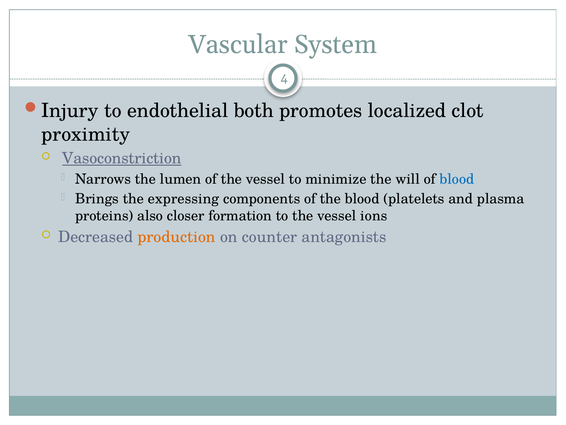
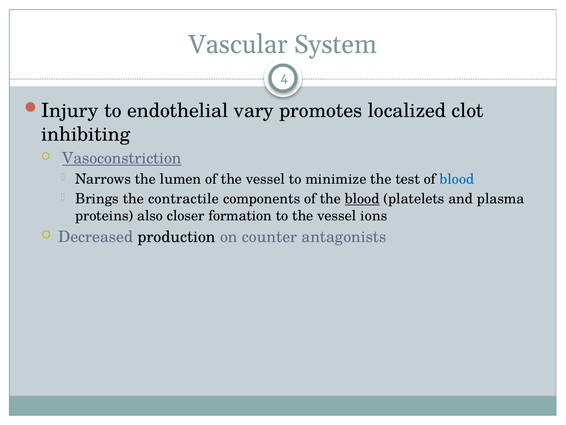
both: both -> vary (254, 110)
proximity: proximity -> inhibiting (86, 134)
will: will -> test (408, 179)
expressing: expressing -> contractile (184, 199)
blood underline: none -> present (362, 199)
production colour: orange -> black (177, 237)
